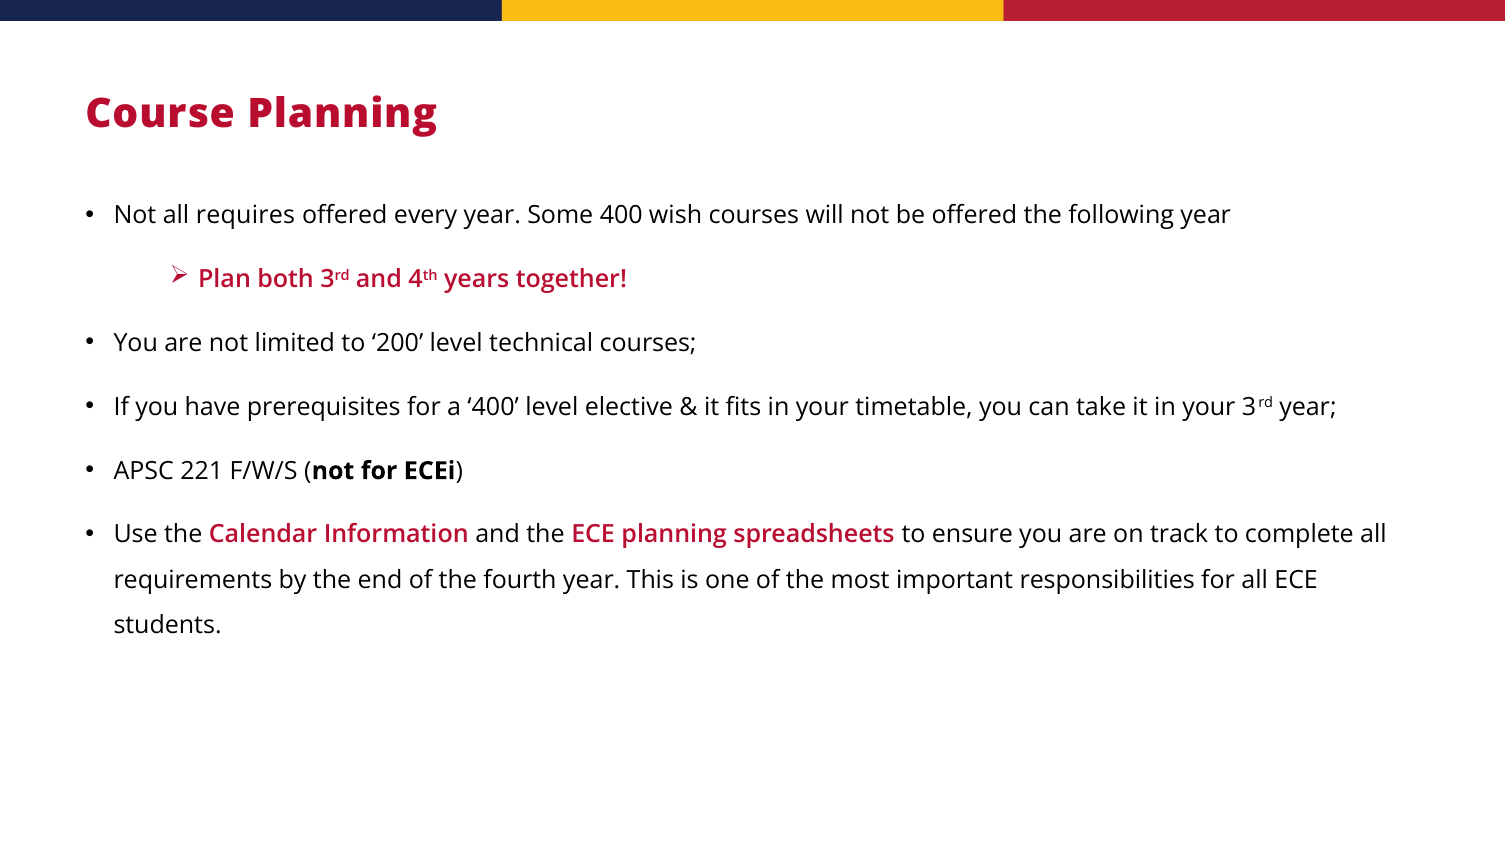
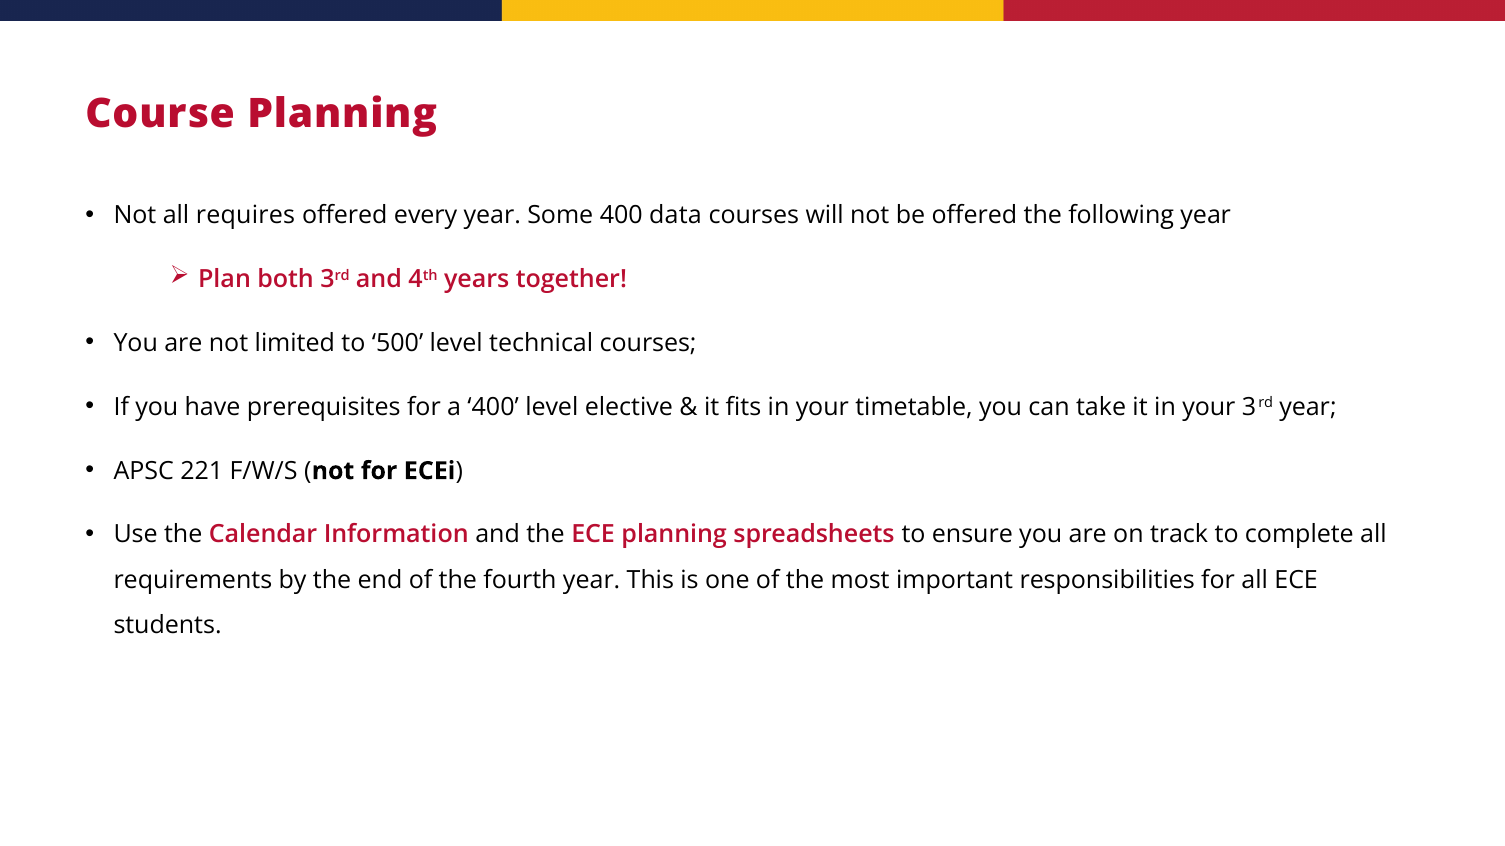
wish: wish -> data (675, 216)
200: 200 -> 500 (398, 343)
